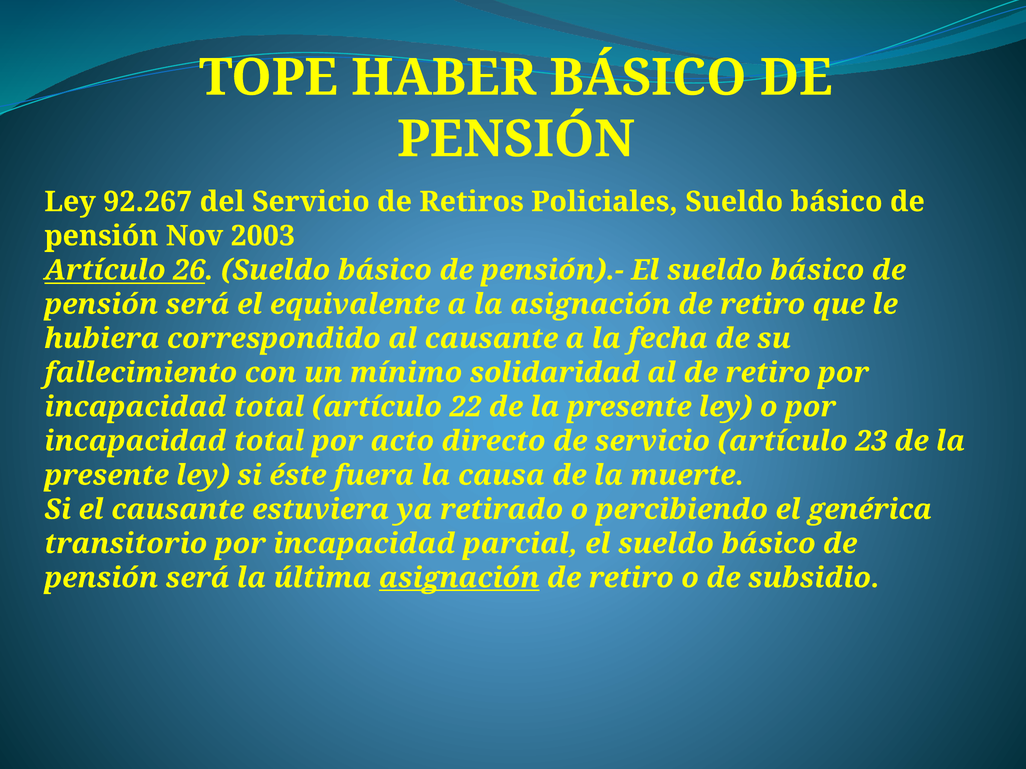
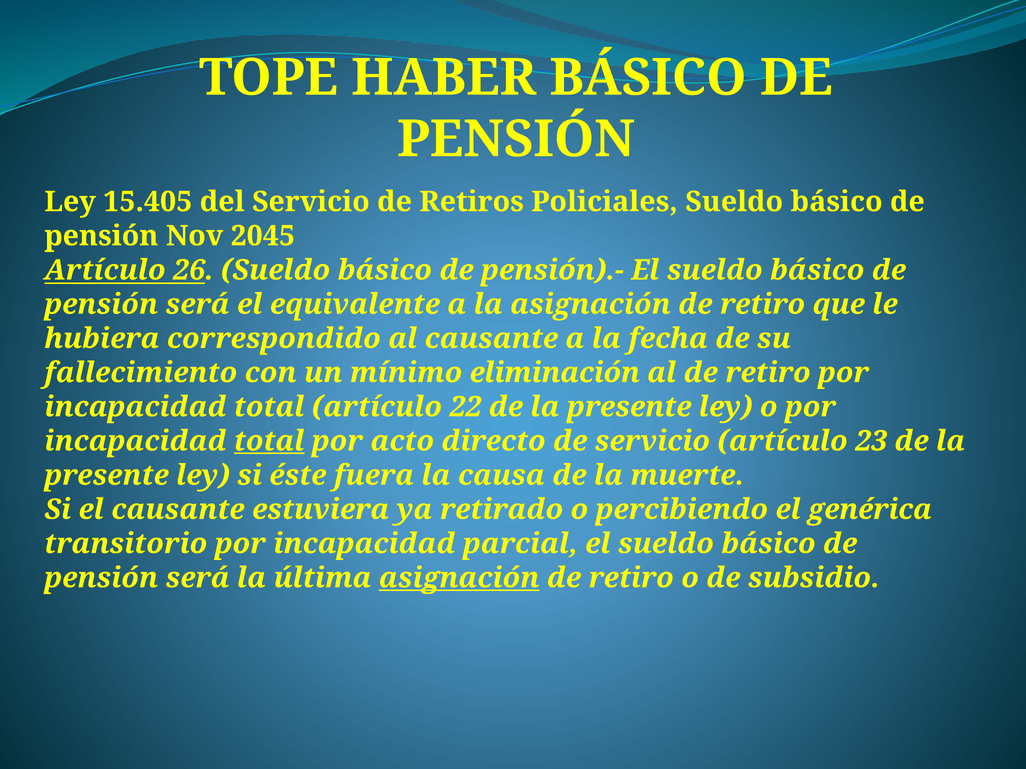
92.267: 92.267 -> 15.405 (148, 202)
2003: 2003 -> 2045 (263, 236)
solidaridad: solidaridad -> eliminación (555, 373)
total underline: none -> present (269, 441)
